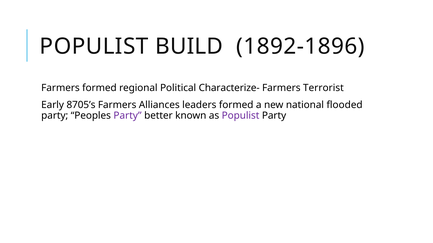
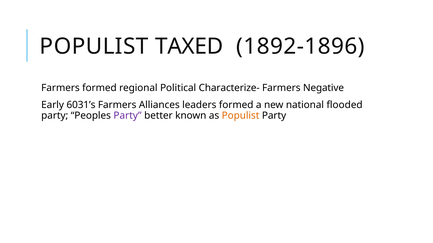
BUILD: BUILD -> TAXED (189, 46)
Terrorist: Terrorist -> Negative (324, 88)
8705’s: 8705’s -> 6031’s (81, 105)
Populist colour: purple -> orange (241, 116)
